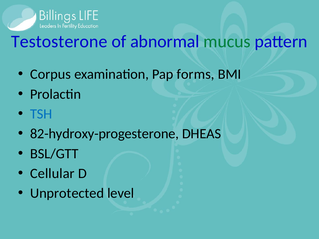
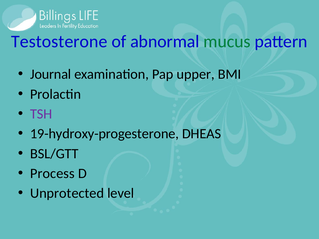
Corpus: Corpus -> Journal (51, 74)
forms: forms -> upper (196, 74)
TSH colour: blue -> purple (41, 114)
82-hydroxy-progesterone: 82-hydroxy-progesterone -> 19-hydroxy-progesterone (104, 134)
Cellular: Cellular -> Process (52, 174)
